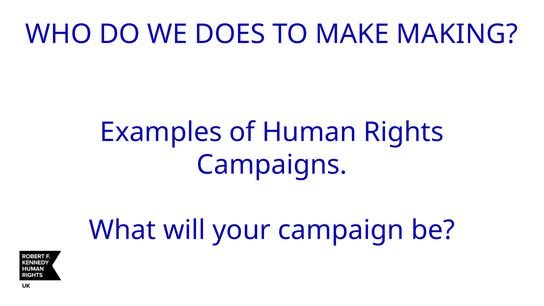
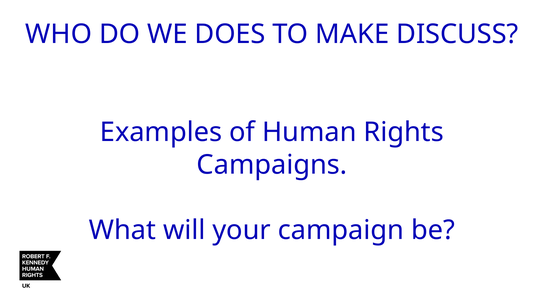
MAKING: MAKING -> DISCUSS (457, 34)
